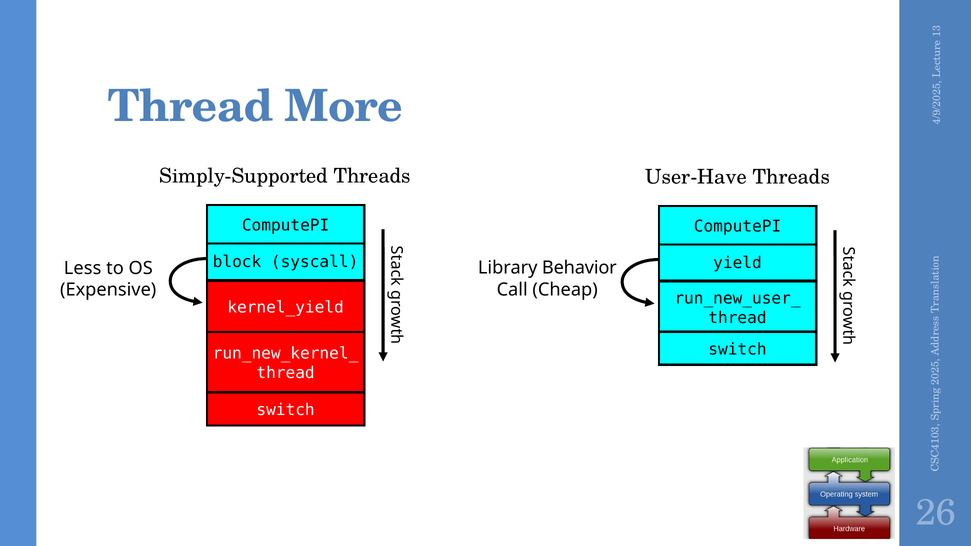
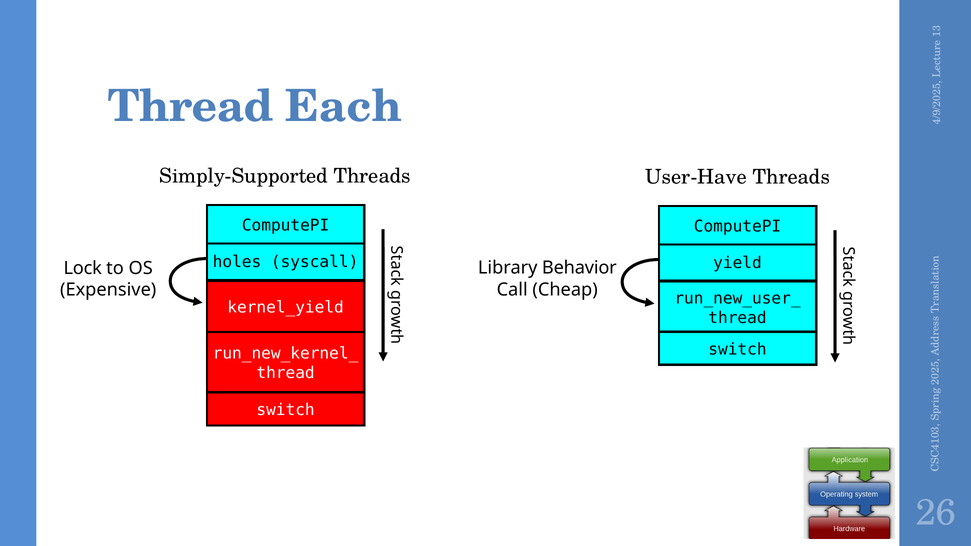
More: More -> Each (344, 107)
block: block -> holes (237, 262)
Less: Less -> Lock (83, 268)
